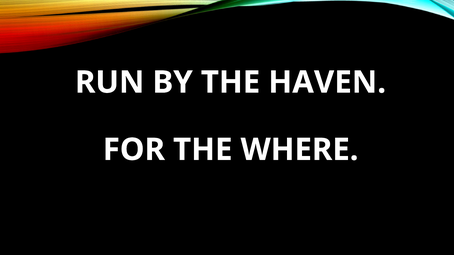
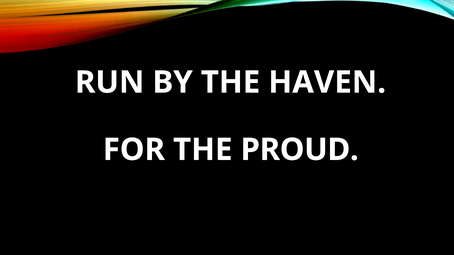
WHERE: WHERE -> PROUD (300, 150)
